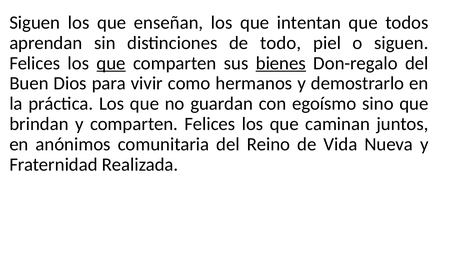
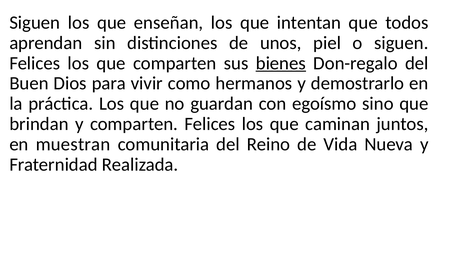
todo: todo -> unos (281, 43)
que underline: present -> none (111, 63)
anónimos: anónimos -> muestran (73, 144)
